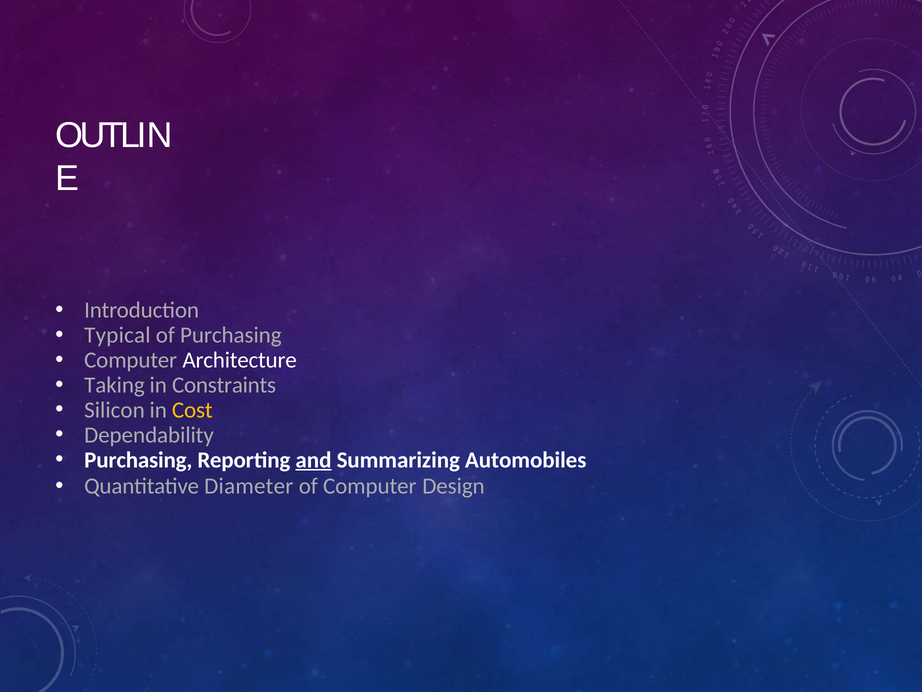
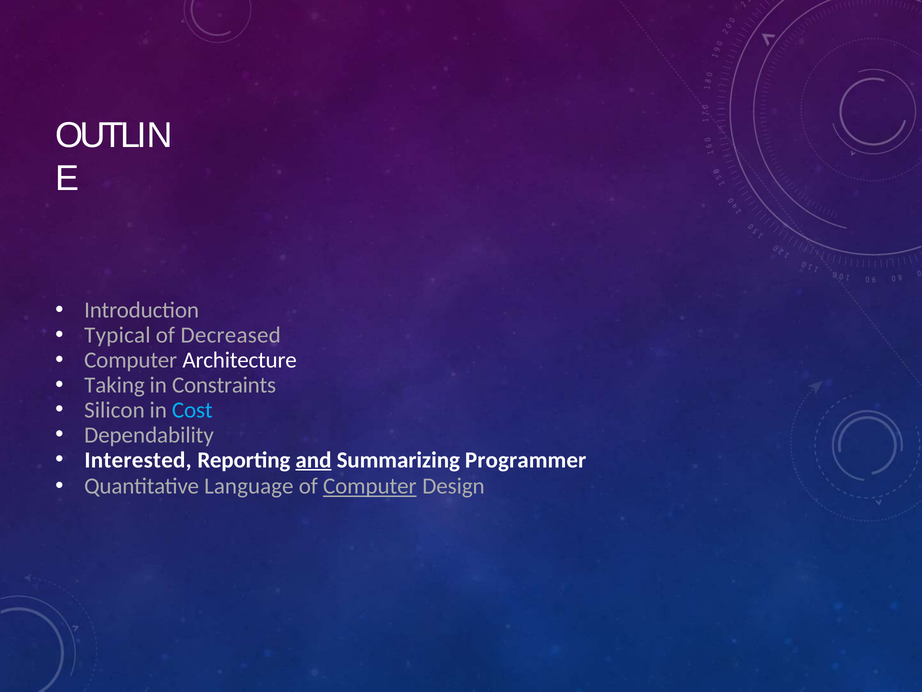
of Purchasing: Purchasing -> Decreased (231, 335)
Cost colour: yellow -> light blue (192, 410)
Purchasing: Purchasing -> Interested (138, 460)
Automobiles: Automobiles -> Programmer (526, 460)
Diameter: Diameter -> Language (249, 486)
Computer underline: none -> present (370, 486)
